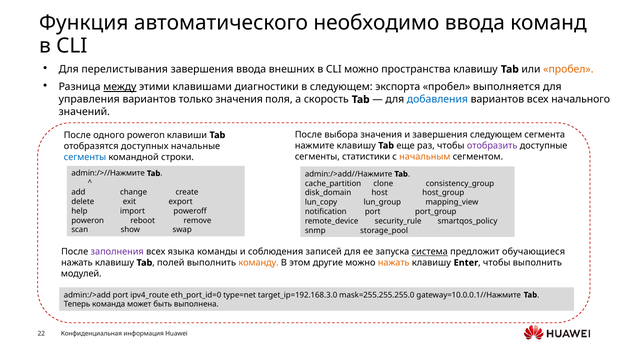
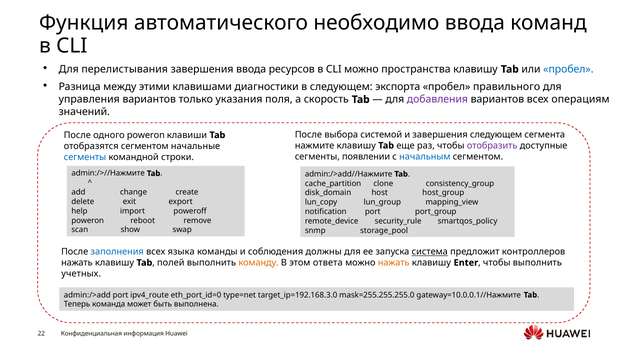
внешних: внешних -> ресурсов (292, 69)
пробел colour: orange -> blue (568, 69)
между underline: present -> none (120, 87)
выполняется: выполняется -> правильного (507, 87)
только значения: значения -> указания (239, 99)
добавления colour: blue -> purple (437, 99)
начального: начального -> операциям (581, 99)
выбора значения: значения -> системой (381, 134)
отобразятся доступных: доступных -> сегментом (145, 146)
статистики: статистики -> появлении (366, 156)
начальным colour: orange -> blue (425, 156)
заполнения colour: purple -> blue (117, 251)
записей: записей -> должны (324, 251)
обучающиеся: обучающиеся -> контроллеров (534, 251)
другие: другие -> ответа (328, 262)
модулей: модулей -> учетных (81, 273)
